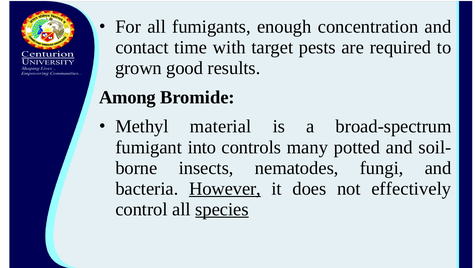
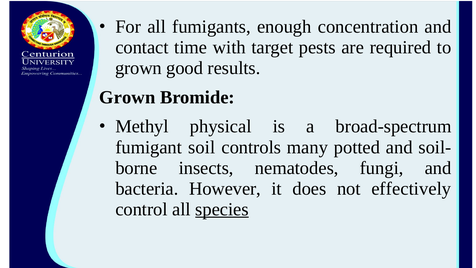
Among: Among -> Grown (127, 97)
material: material -> physical (221, 126)
into: into -> soil (202, 147)
However underline: present -> none (225, 188)
